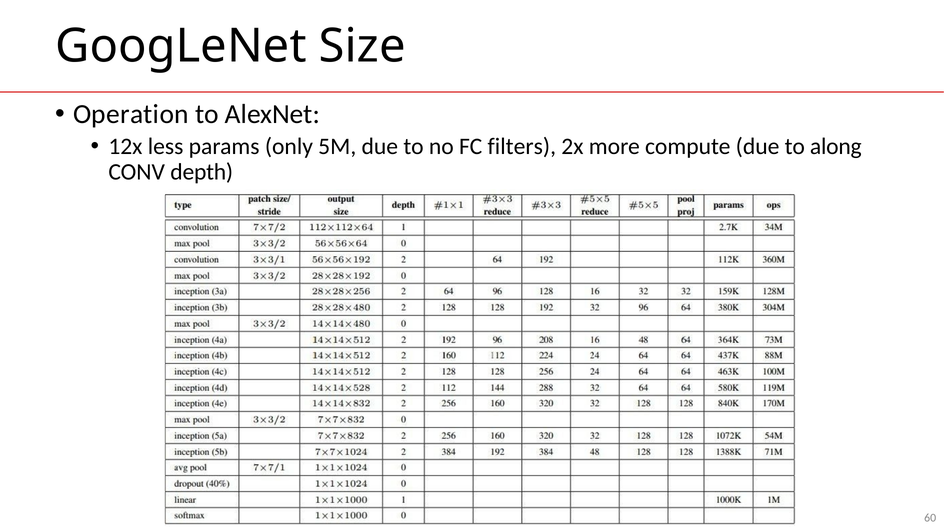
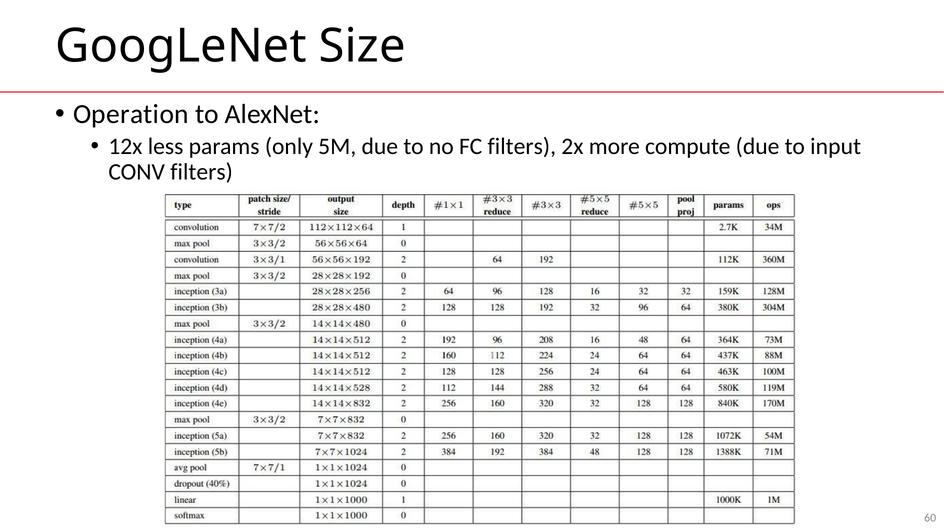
along: along -> input (836, 147)
CONV depth: depth -> filters (202, 172)
